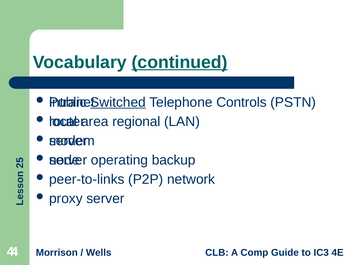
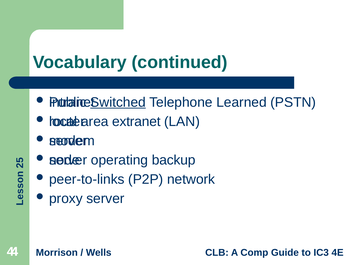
continued underline: present -> none (180, 62)
Controls: Controls -> Learned (242, 102)
regional: regional -> extranet (136, 121)
